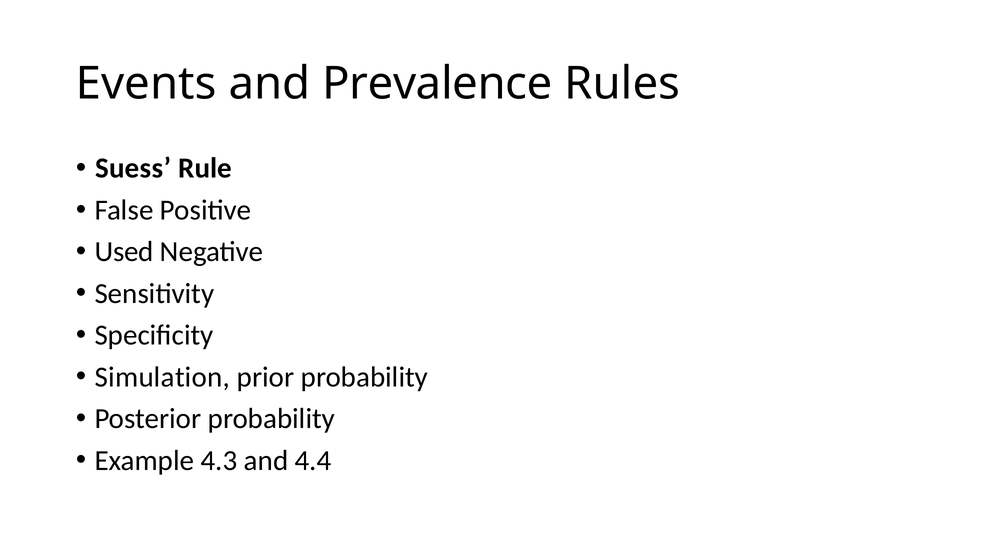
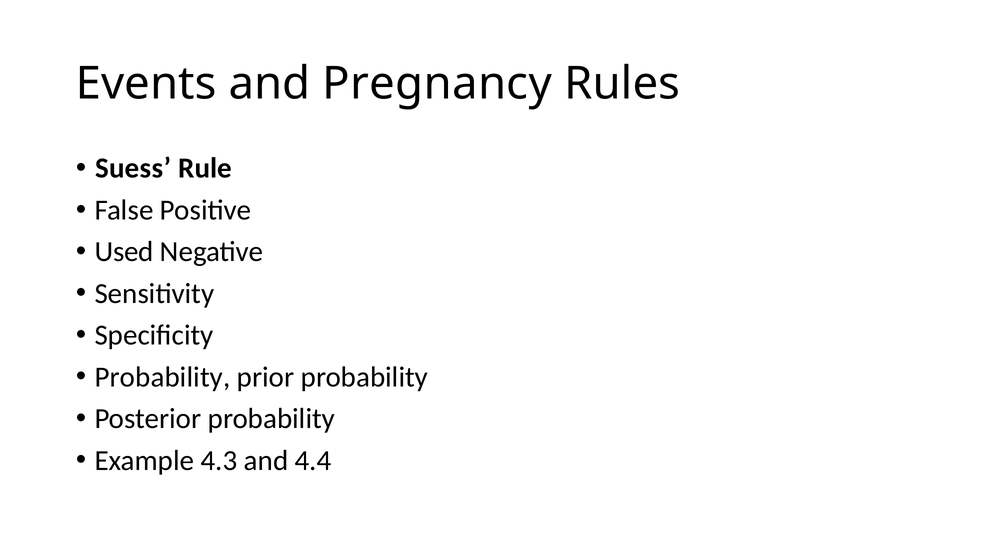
Prevalence: Prevalence -> Pregnancy (437, 84)
Simulation: Simulation -> Probability (162, 377)
